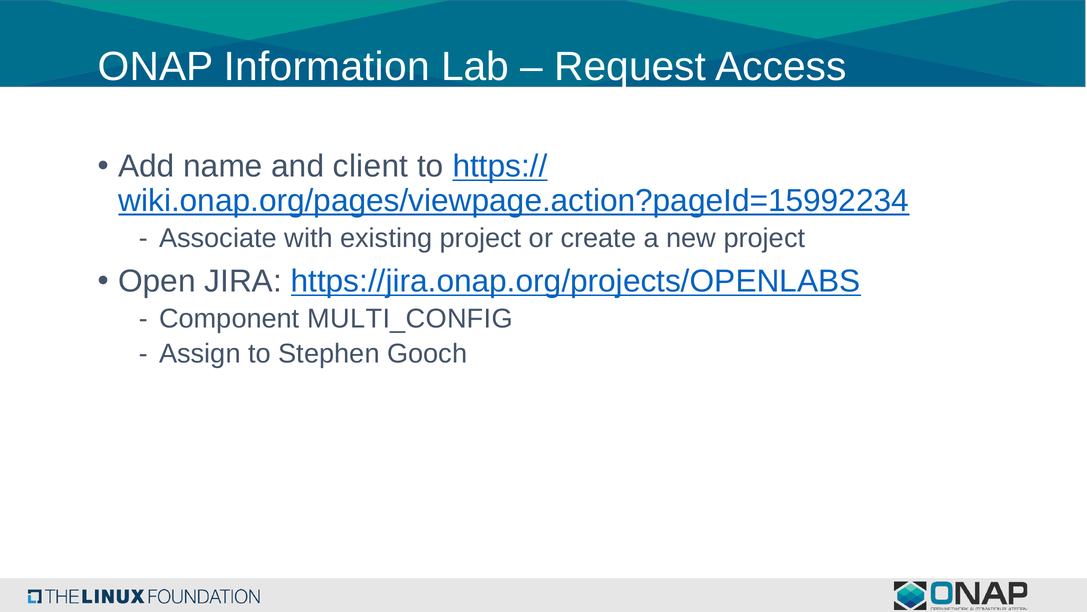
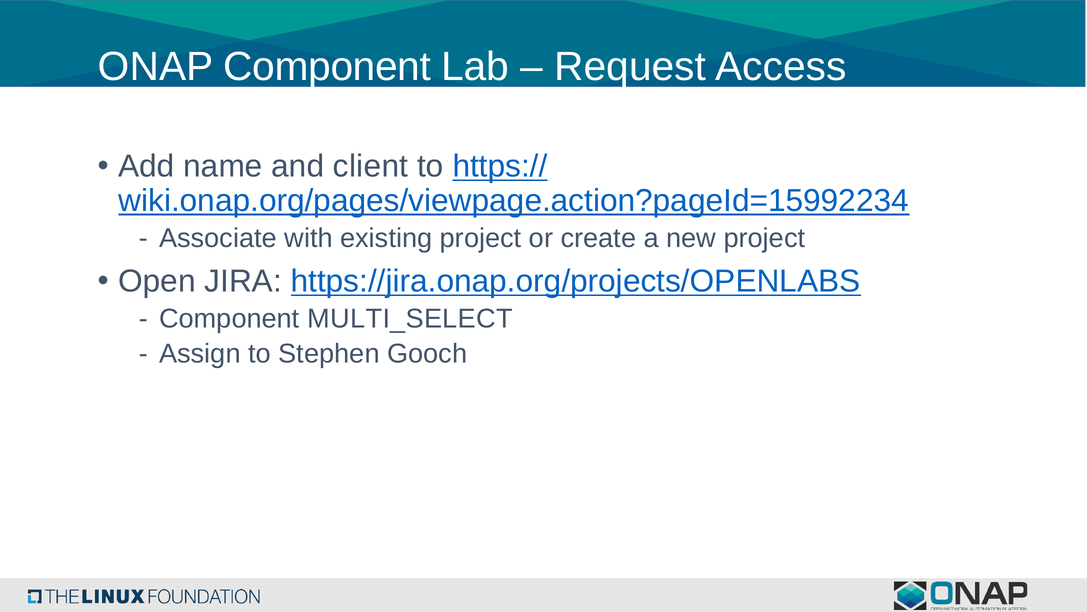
ONAP Information: Information -> Component (327, 67)
MULTI_CONFIG: MULTI_CONFIG -> MULTI_SELECT (410, 319)
